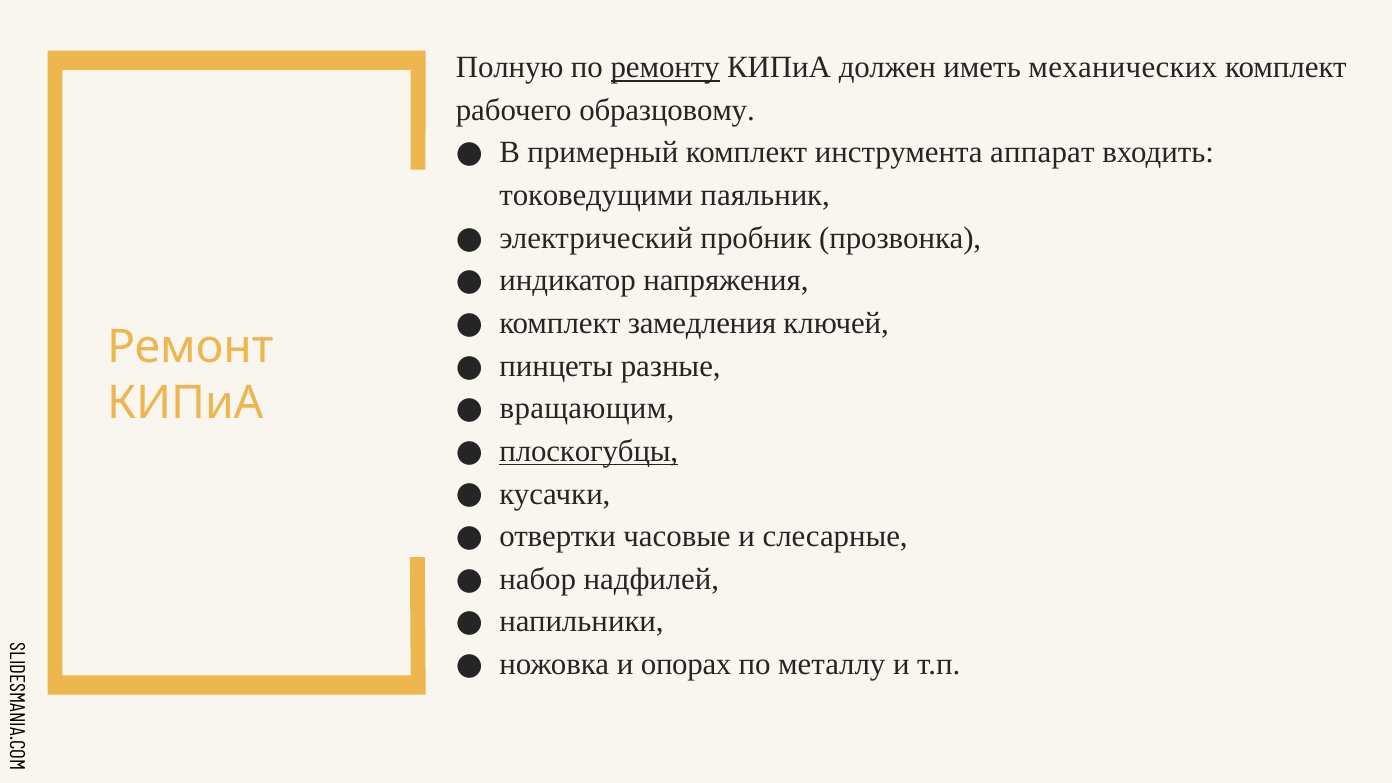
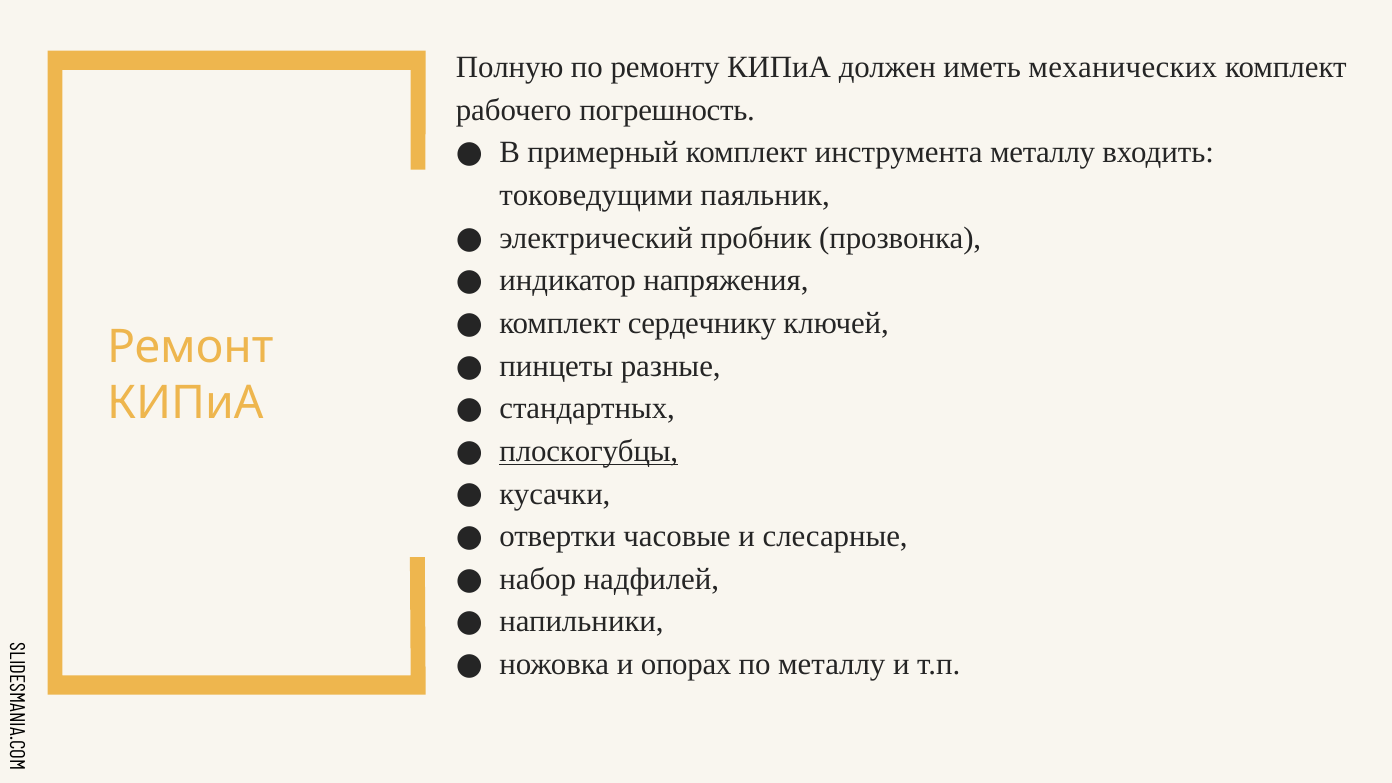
ремонту underline: present -> none (665, 67)
образцовому: образцовому -> погрешность (667, 110)
инструмента аппарат: аппарат -> металлу (1043, 153)
замедления: замедления -> сердечнику (702, 323)
вращающим: вращающим -> стандартных (587, 409)
